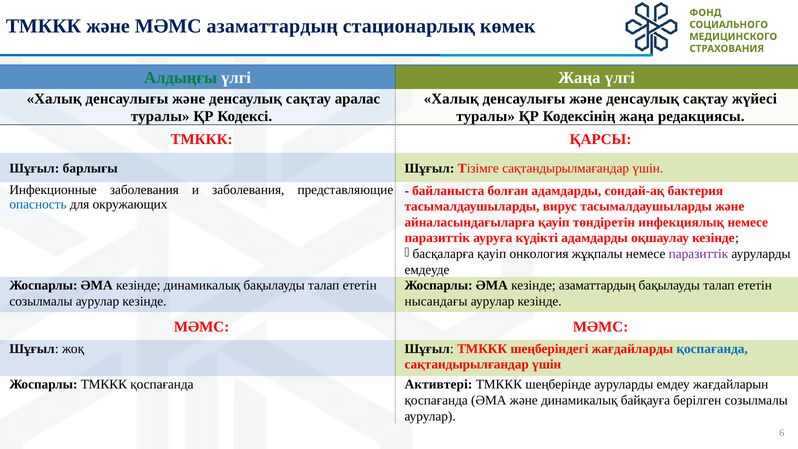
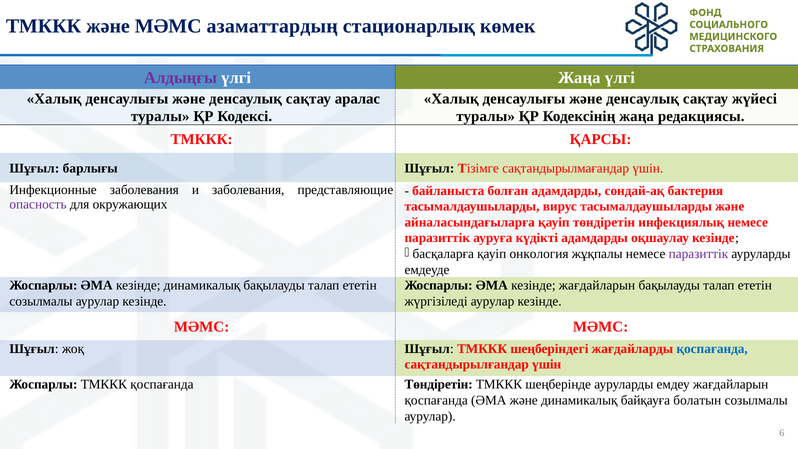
Алдыңғы colour: green -> purple (181, 78)
опасность colour: blue -> purple (38, 204)
кезінде азаматтардың: азаматтардың -> жағдайларын (597, 285)
нысандағы: нысандағы -> жүргізіледі (436, 301)
қоспағанда Активтері: Активтері -> Төндіретін (439, 384)
берілген: берілген -> болатын (697, 400)
